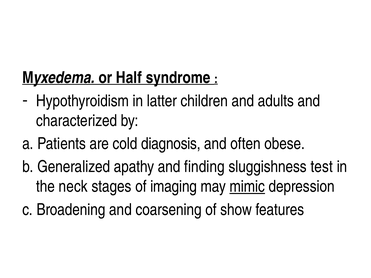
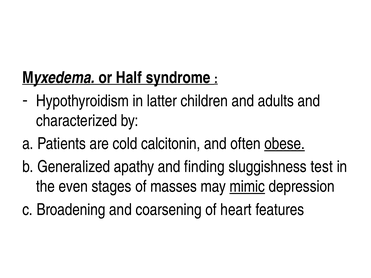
diagnosis: diagnosis -> calcitonin (171, 144)
obese underline: none -> present (285, 144)
neck: neck -> even (73, 187)
imaging: imaging -> masses (174, 187)
show: show -> heart (236, 210)
